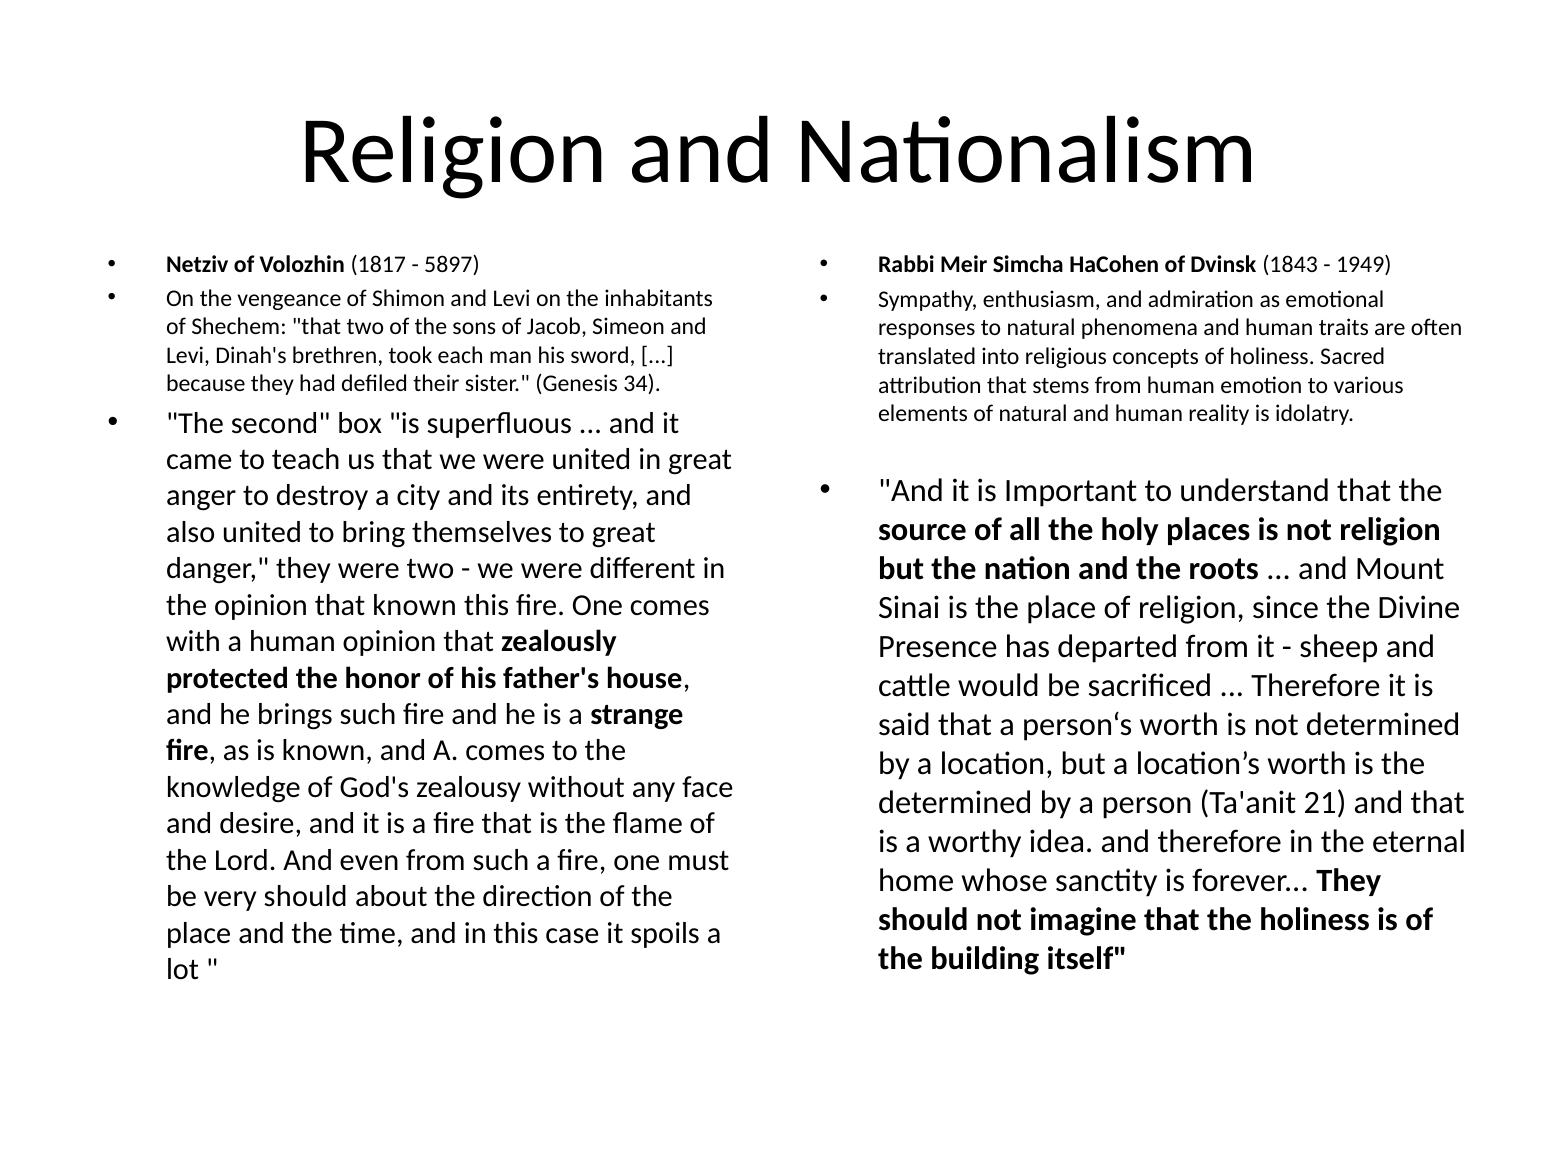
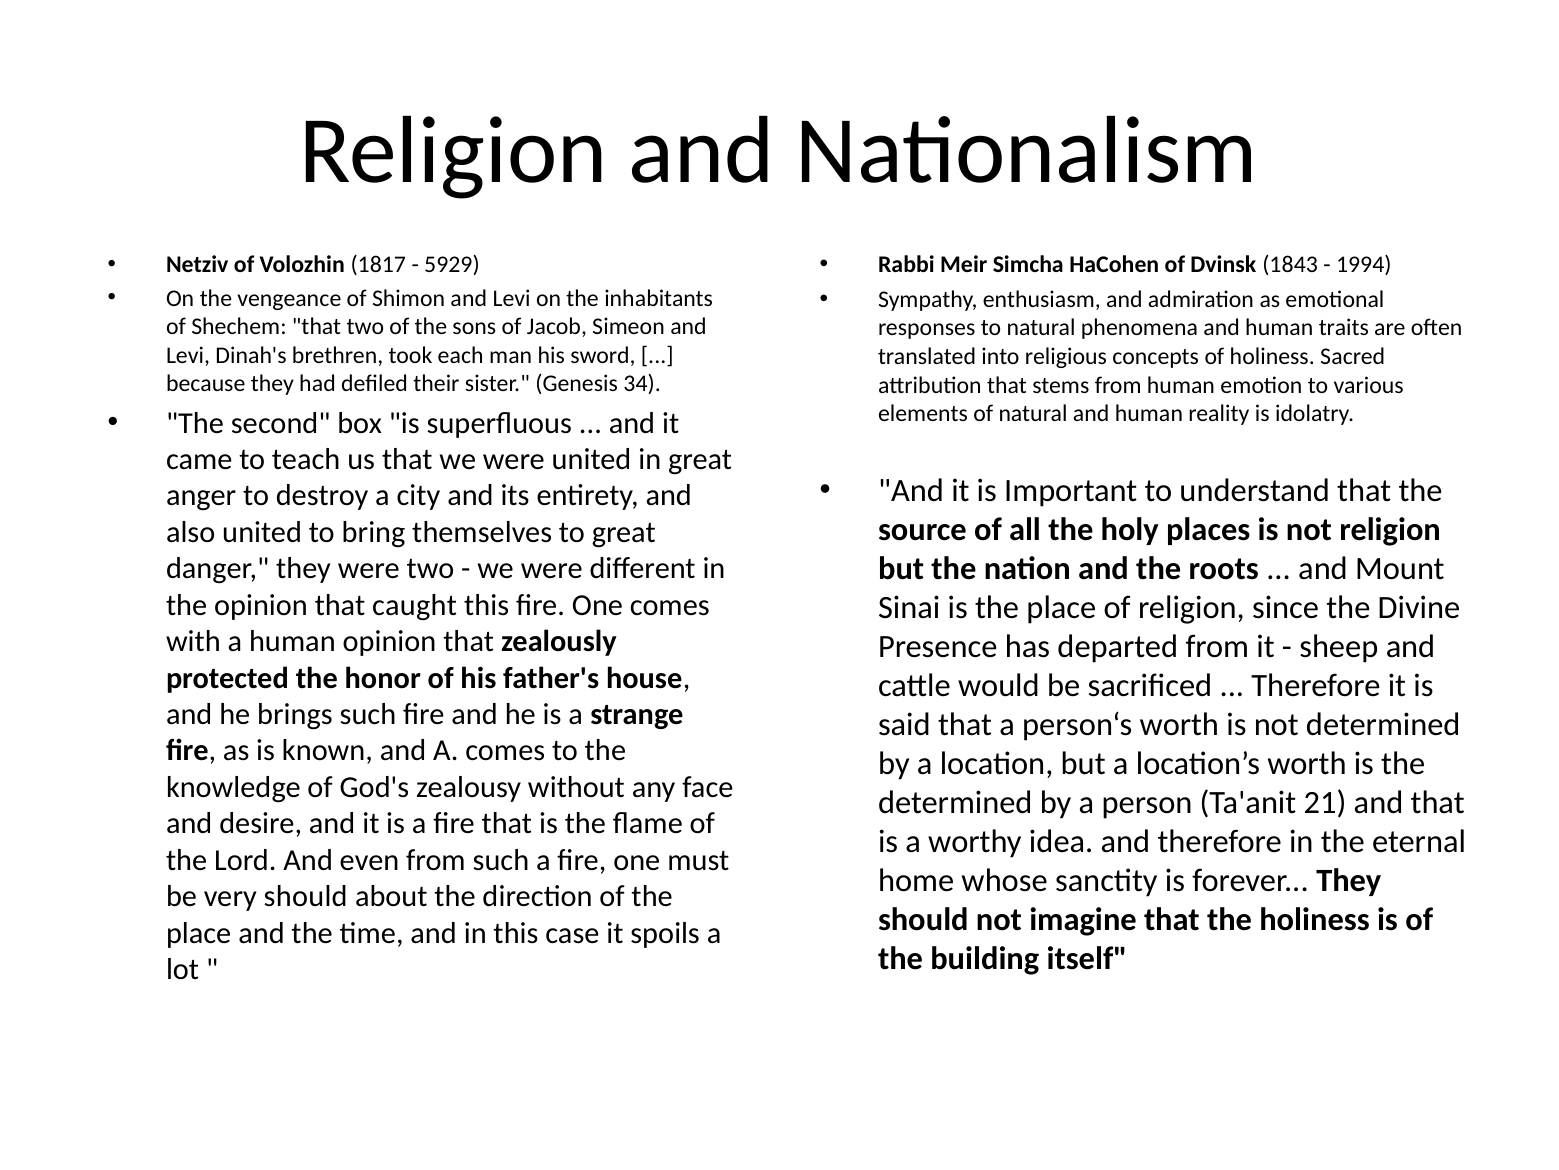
1949: 1949 -> 1994 (1364, 265)
5897: 5897 -> 5929 (452, 265)
that known: known -> caught (415, 605)
